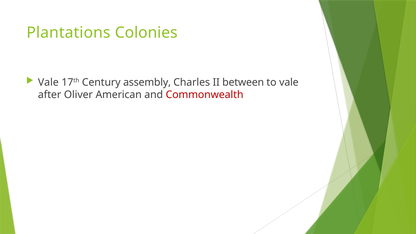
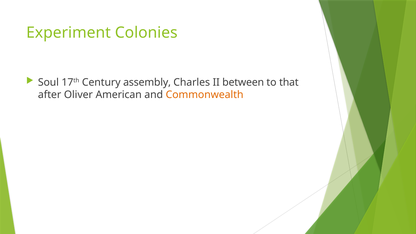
Plantations: Plantations -> Experiment (69, 33)
Vale: Vale -> Soul (48, 82)
to vale: vale -> that (289, 82)
Commonwealth colour: red -> orange (205, 95)
